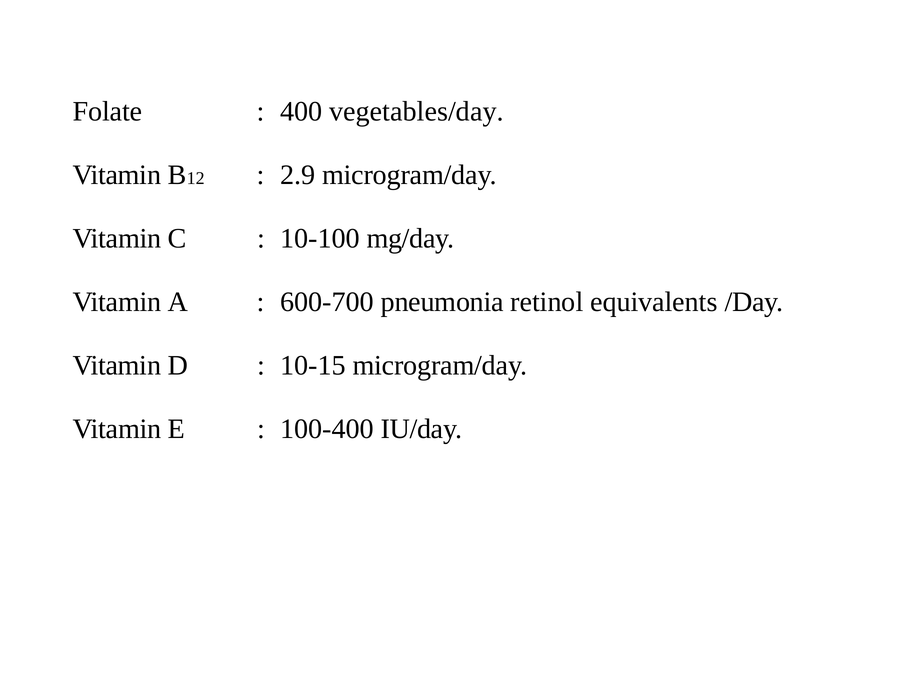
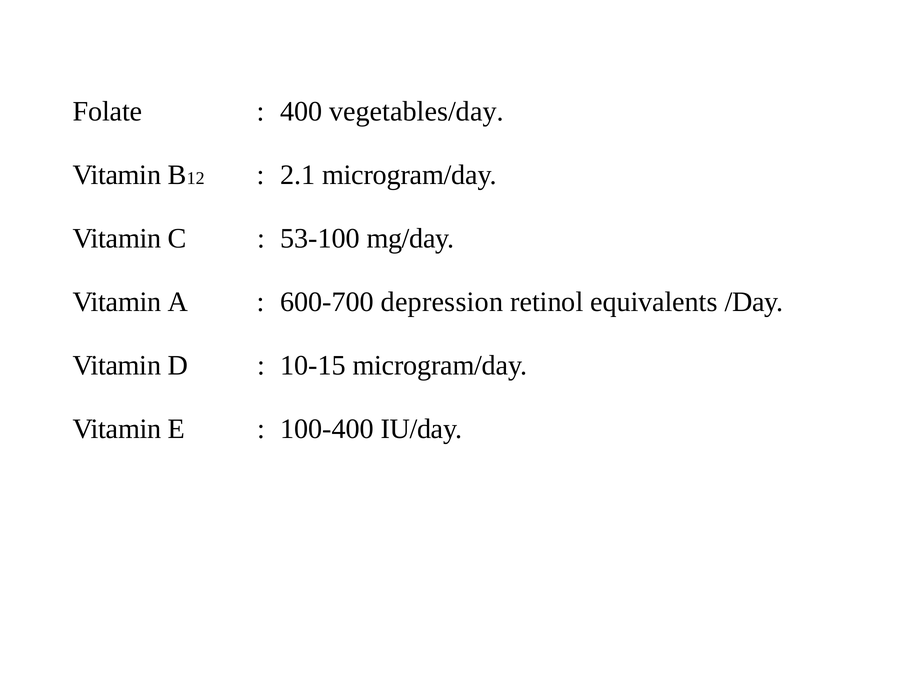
2.9: 2.9 -> 2.1 (298, 175)
10-100: 10-100 -> 53-100 (320, 239)
pneumonia: pneumonia -> depression (442, 302)
